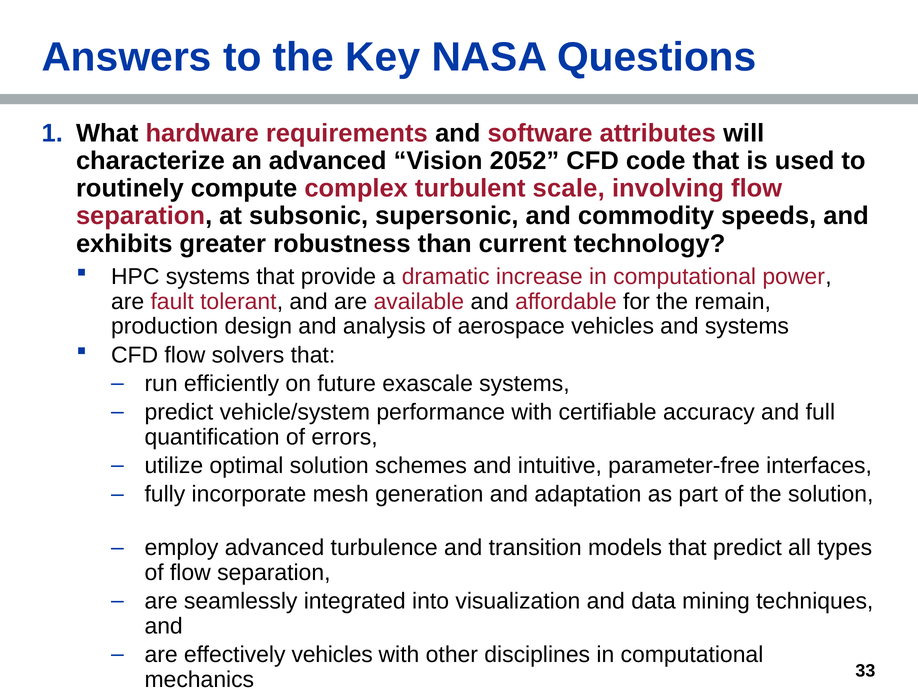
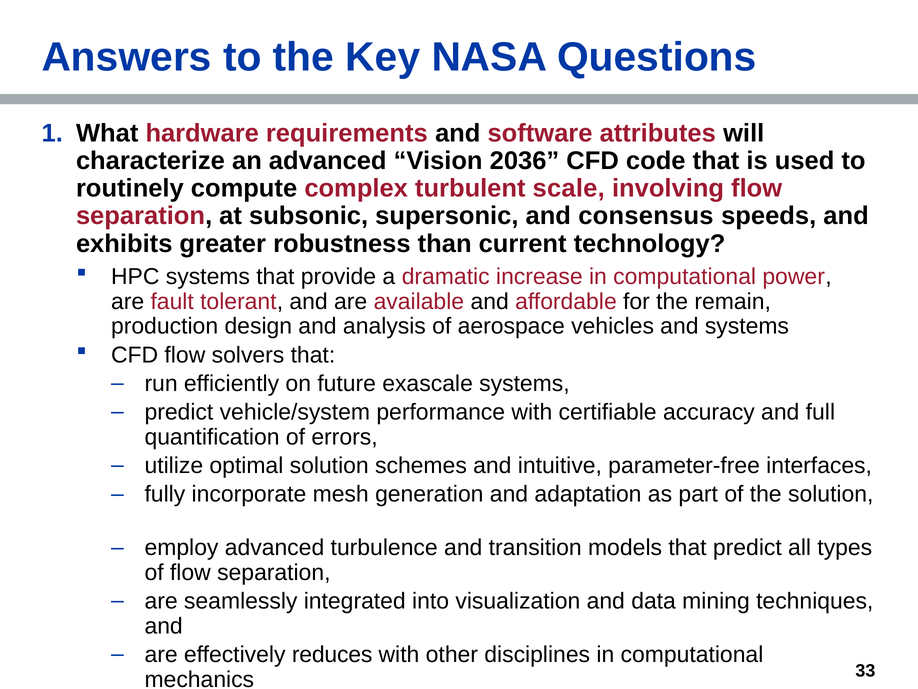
2052: 2052 -> 2036 (524, 161)
commodity: commodity -> consensus (646, 216)
effectively vehicles: vehicles -> reduces (332, 654)
